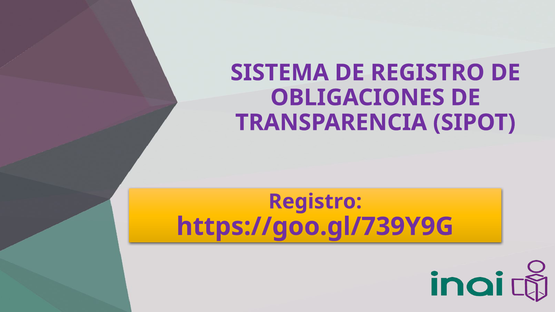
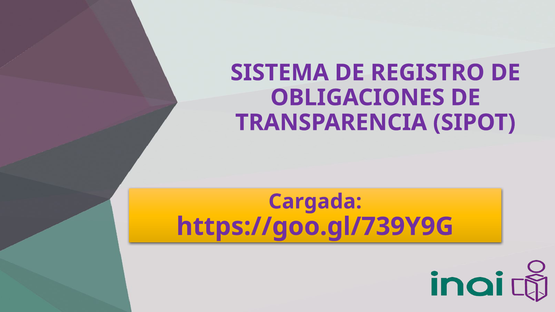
Registro: Registro -> Cargada (315, 202)
